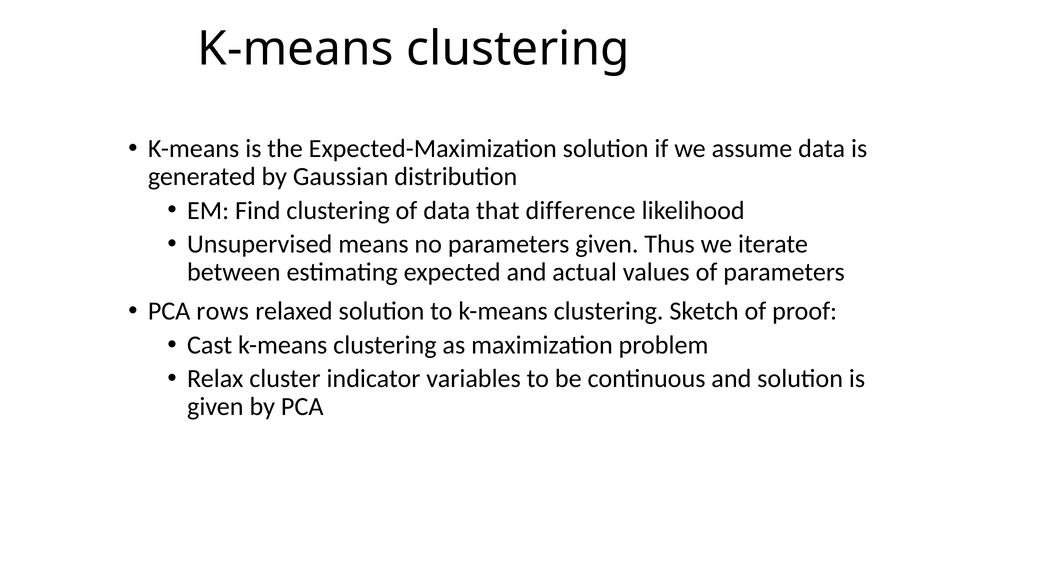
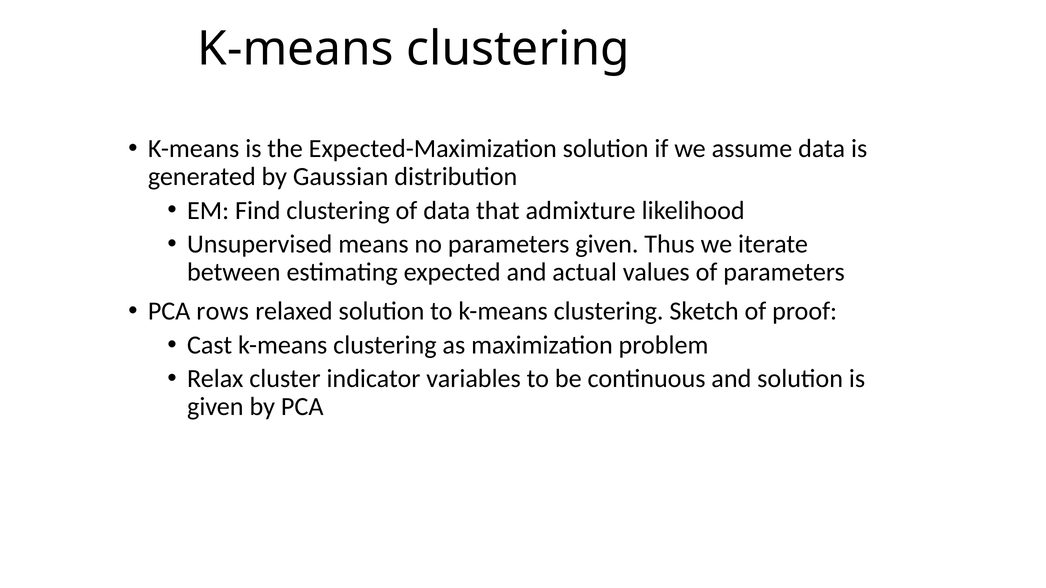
difference: difference -> admixture (581, 211)
